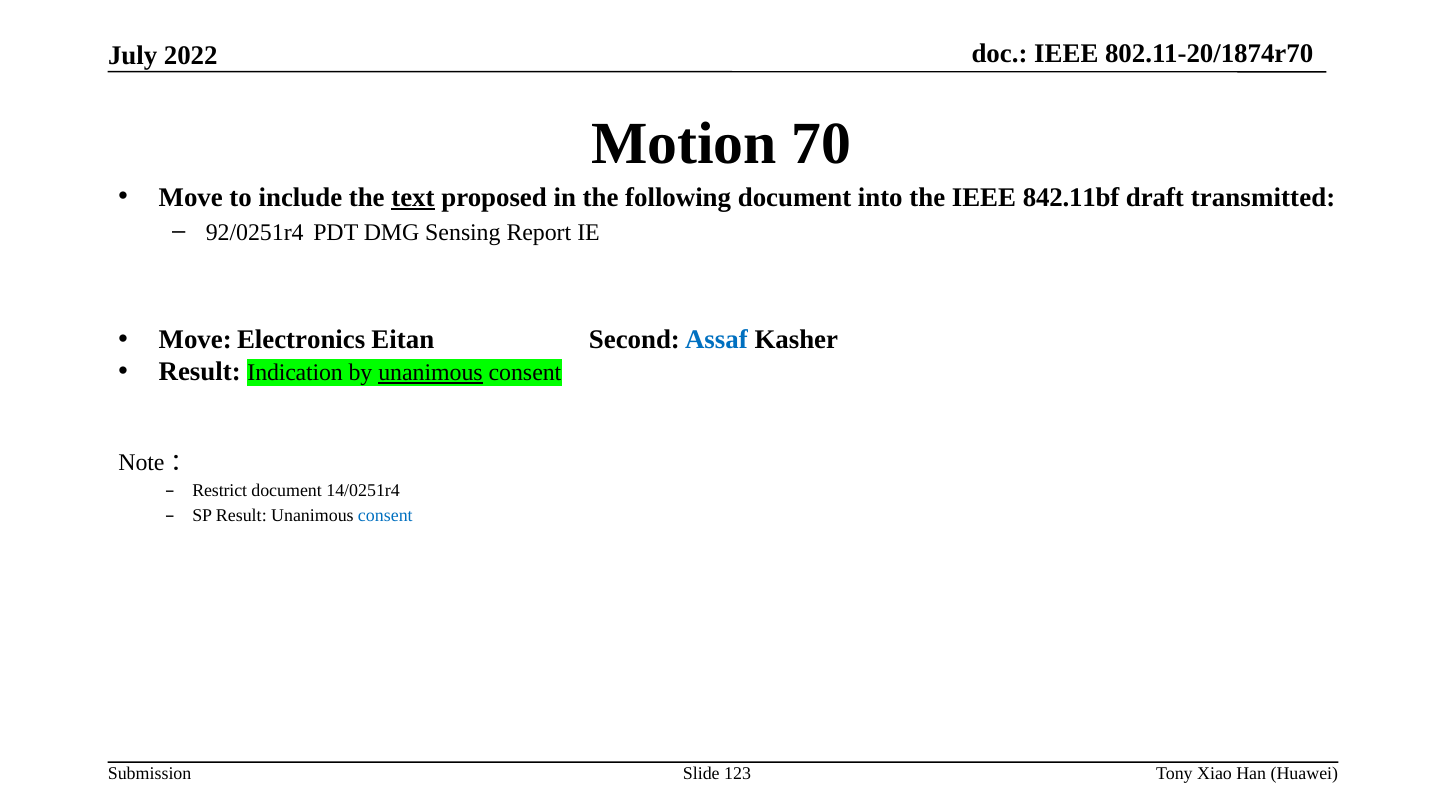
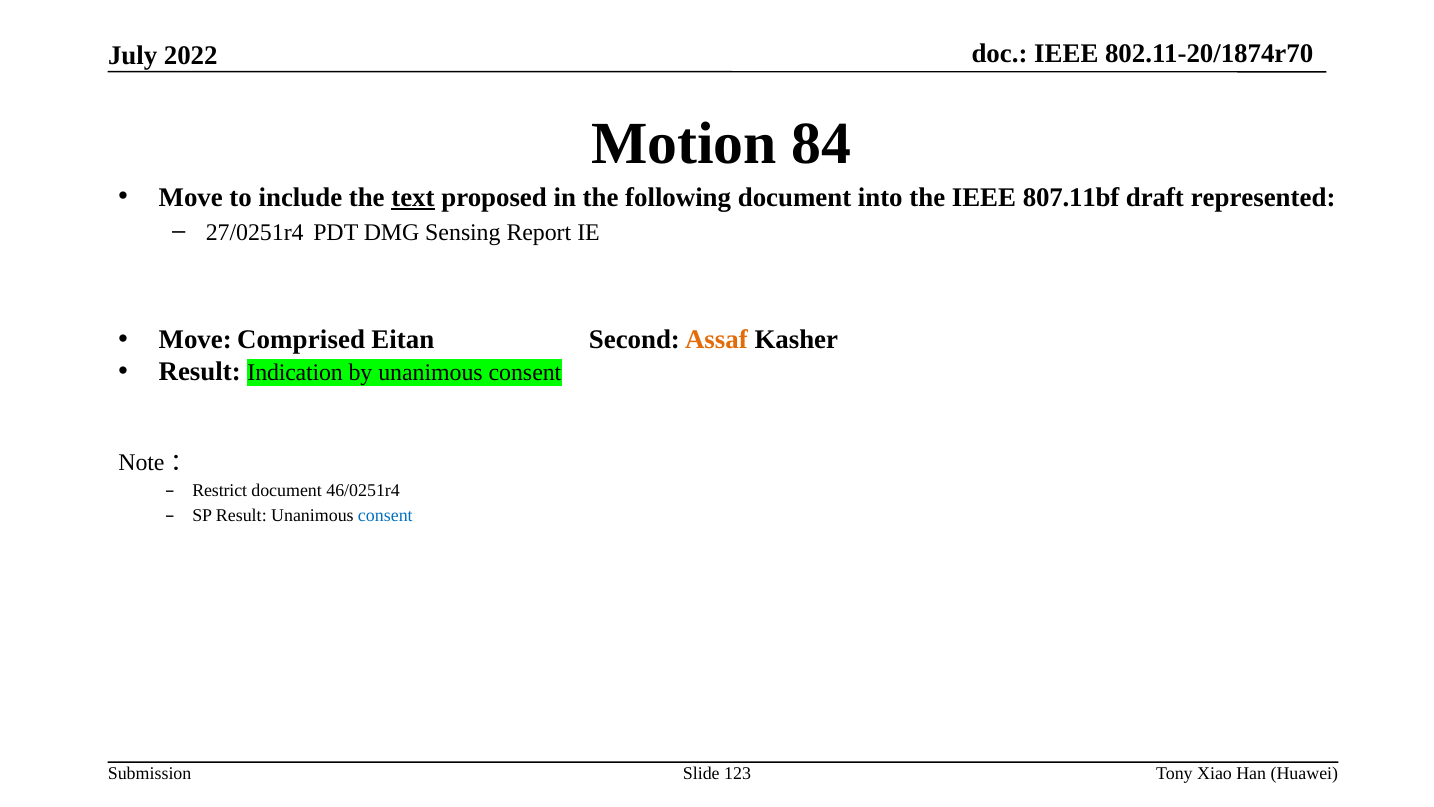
70: 70 -> 84 (822, 144)
842.11bf: 842.11bf -> 807.11bf (1071, 197)
transmitted: transmitted -> represented (1263, 197)
92/0251r4: 92/0251r4 -> 27/0251r4 (255, 232)
Electronics: Electronics -> Comprised (301, 339)
Assaf colour: blue -> orange (716, 339)
unanimous underline: present -> none (431, 373)
14/0251r4: 14/0251r4 -> 46/0251r4 (363, 490)
